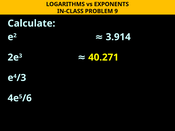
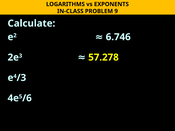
3.914: 3.914 -> 6.746 (118, 37)
40.271: 40.271 -> 57.278 (103, 57)
